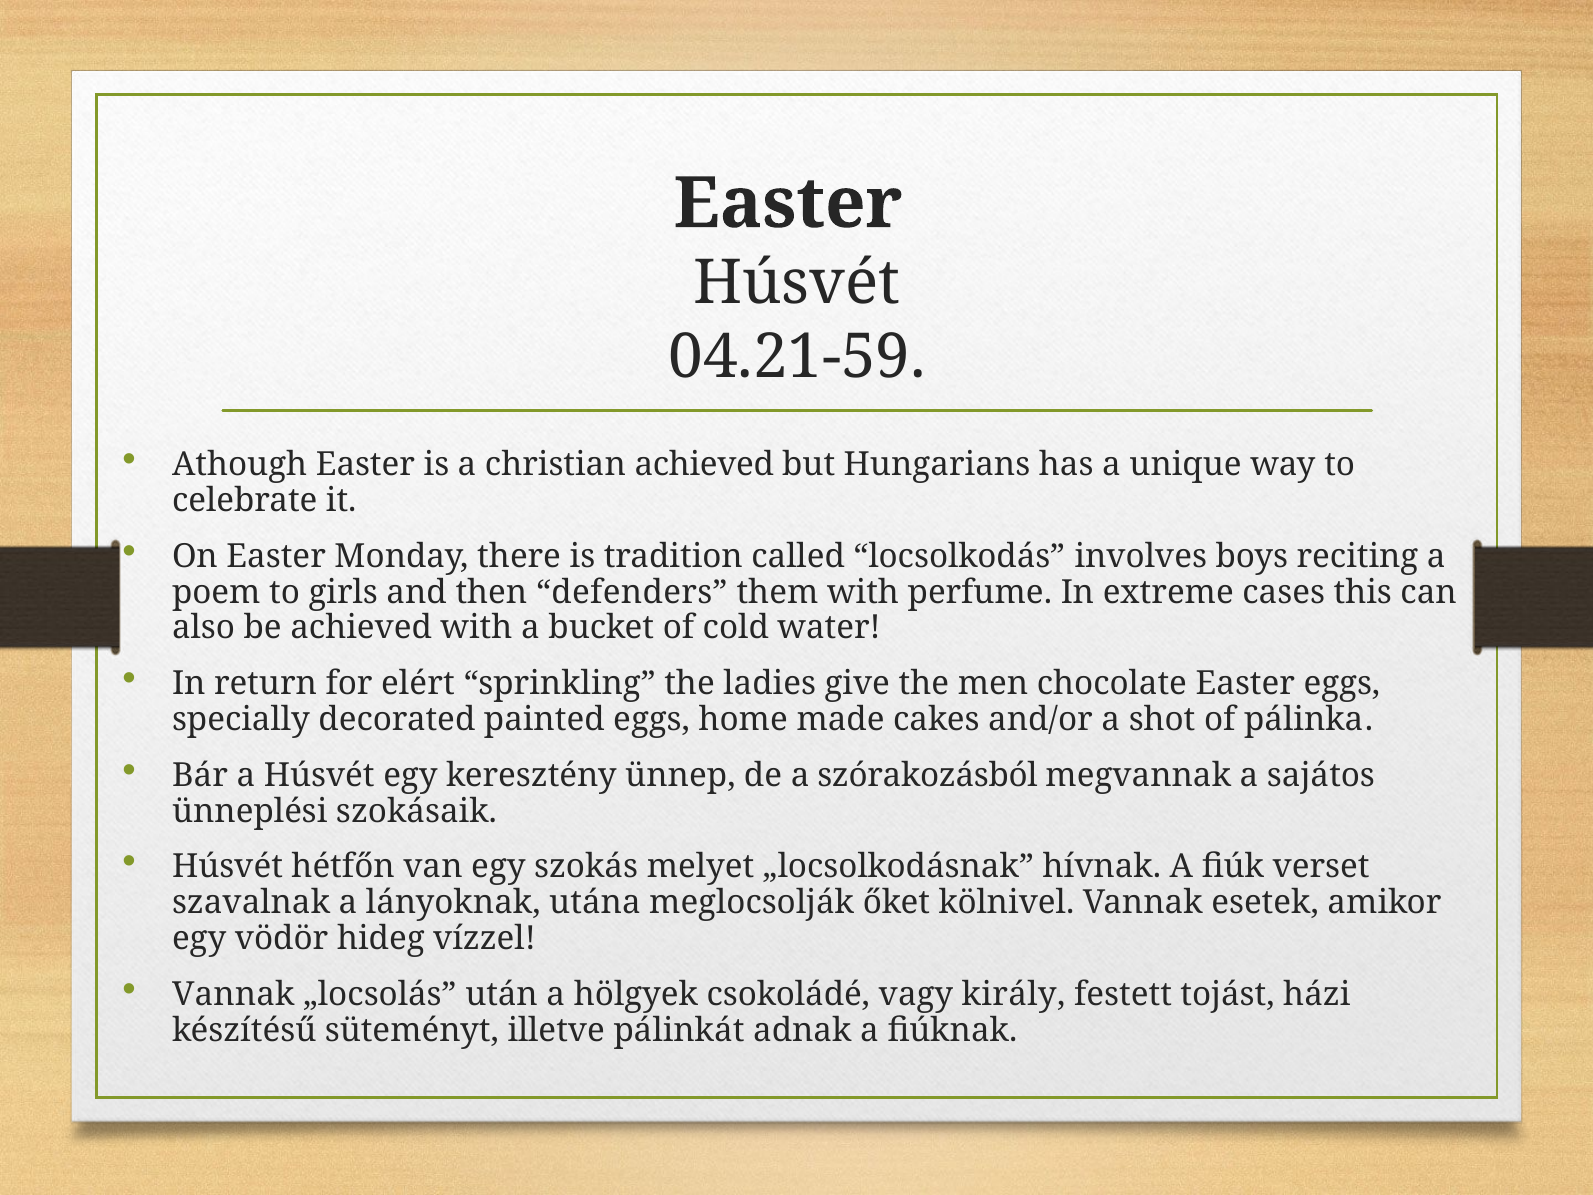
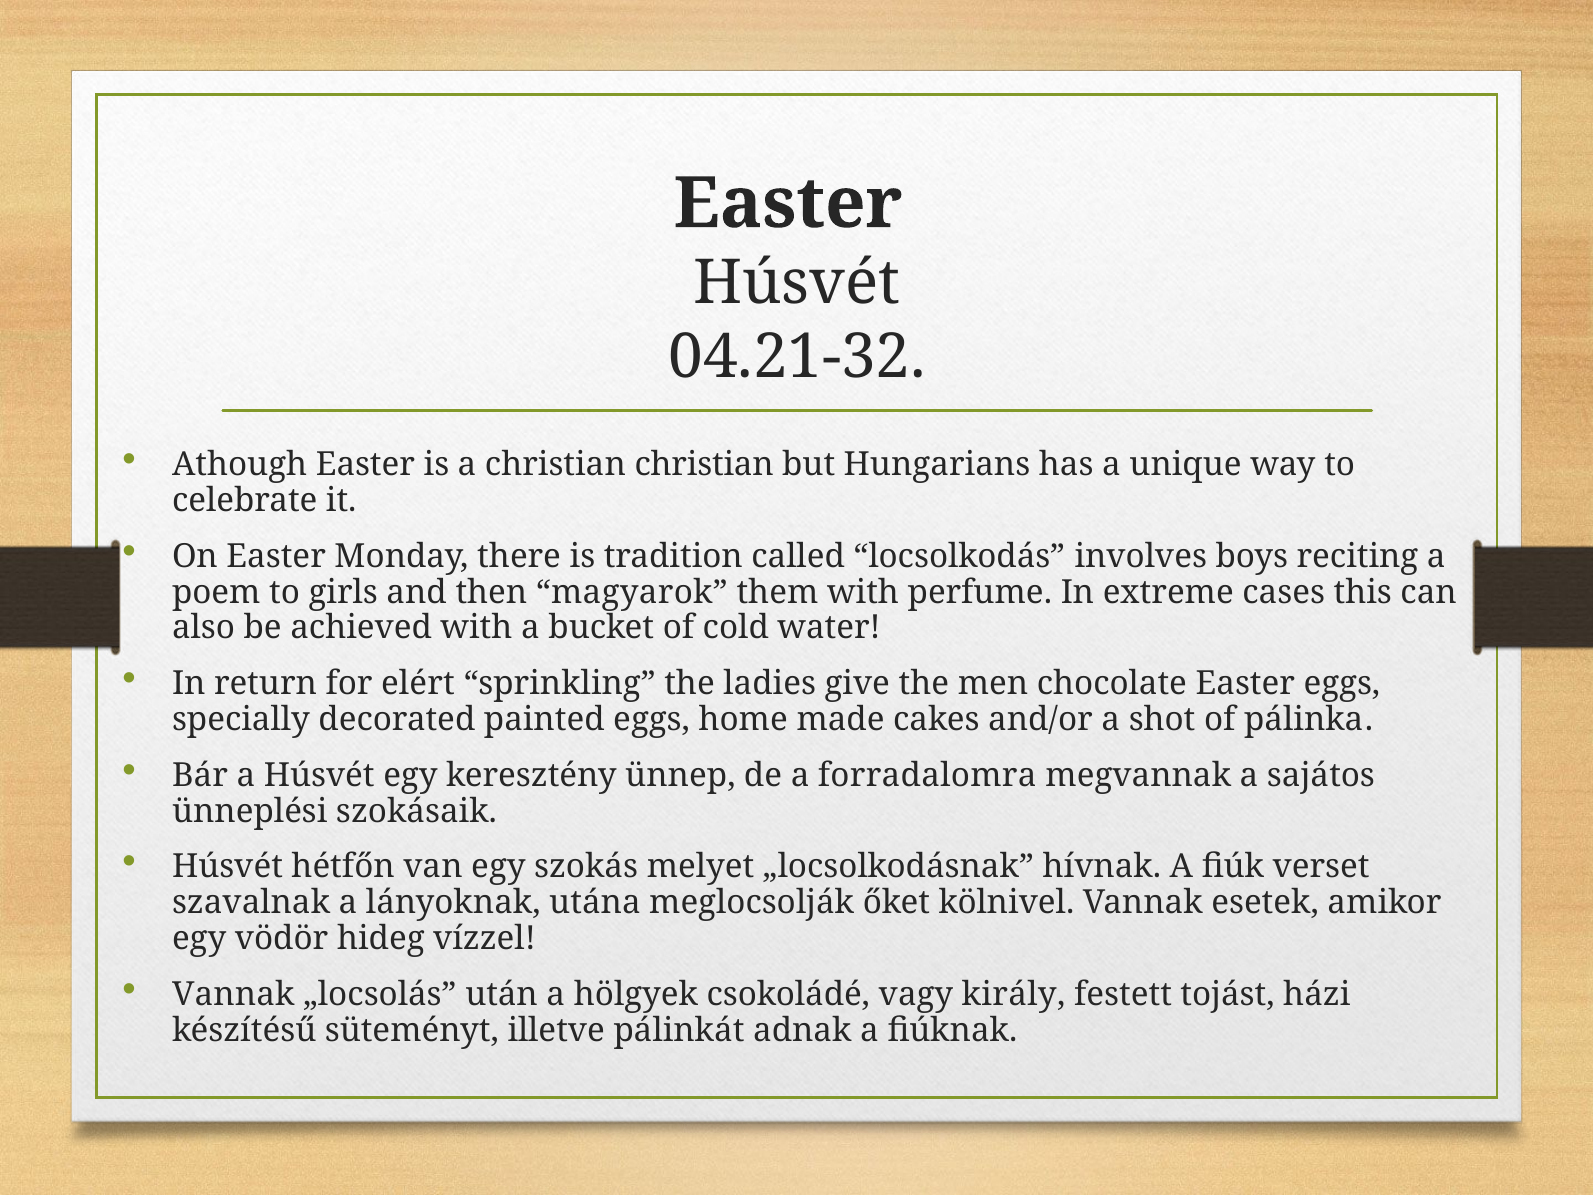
04.21-59: 04.21-59 -> 04.21-32 (797, 357)
christian achieved: achieved -> christian (704, 465)
defenders: defenders -> magyarok (632, 592)
szórakozásból: szórakozásból -> forradalomra (927, 775)
